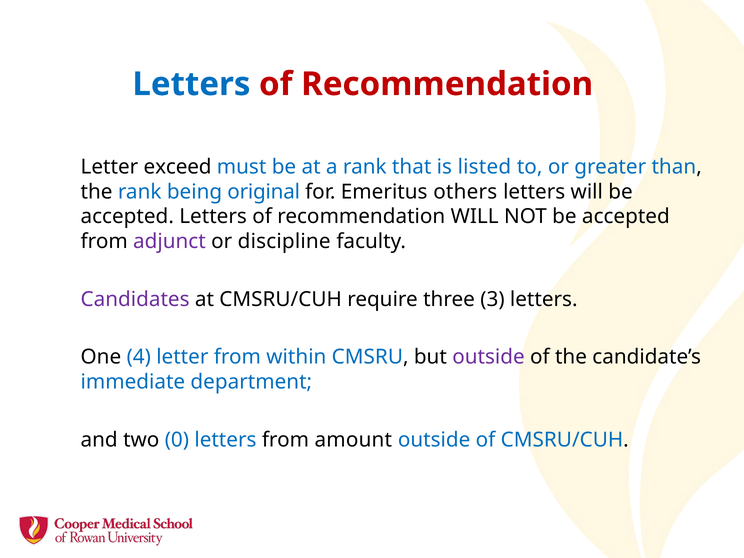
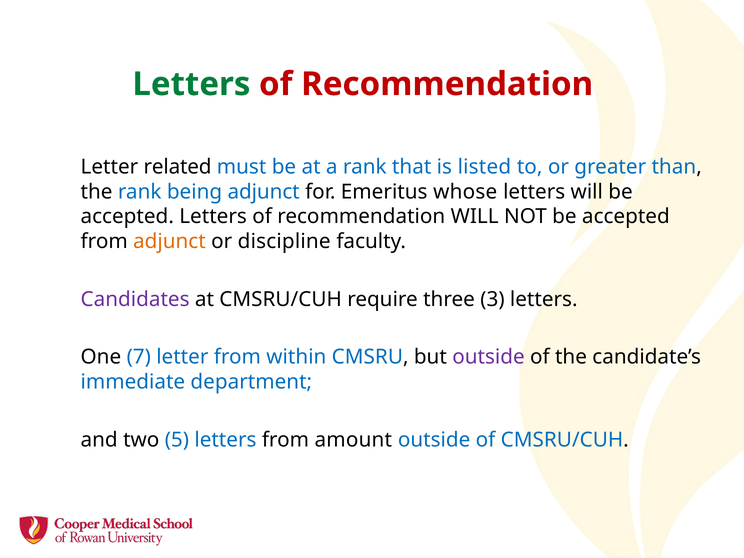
Letters colour: blue -> green (191, 84)
exceed: exceed -> related (178, 167)
being original: original -> adjunct (264, 192)
others: others -> whose (465, 192)
adjunct colour: purple -> orange (169, 241)
4: 4 -> 7 (139, 357)
0: 0 -> 5 (177, 440)
